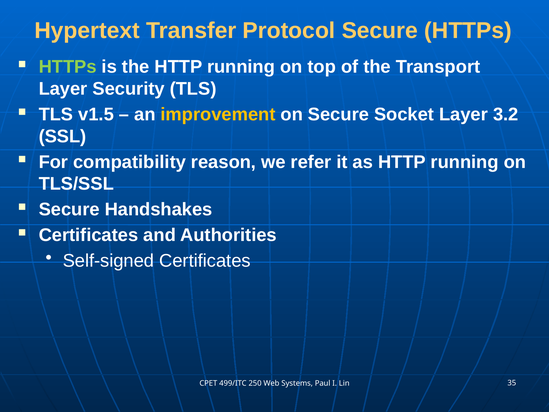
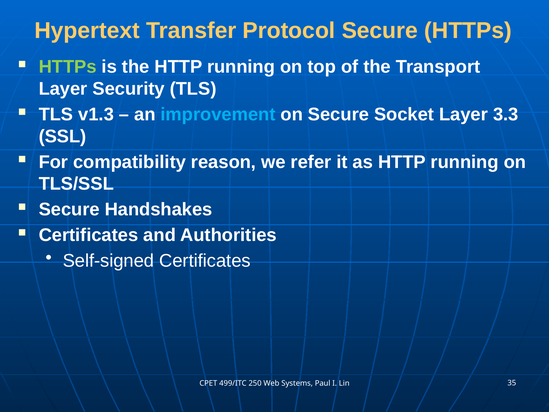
v1.5: v1.5 -> v1.3 (96, 114)
improvement colour: yellow -> light blue (218, 114)
3.2: 3.2 -> 3.3 (506, 114)
